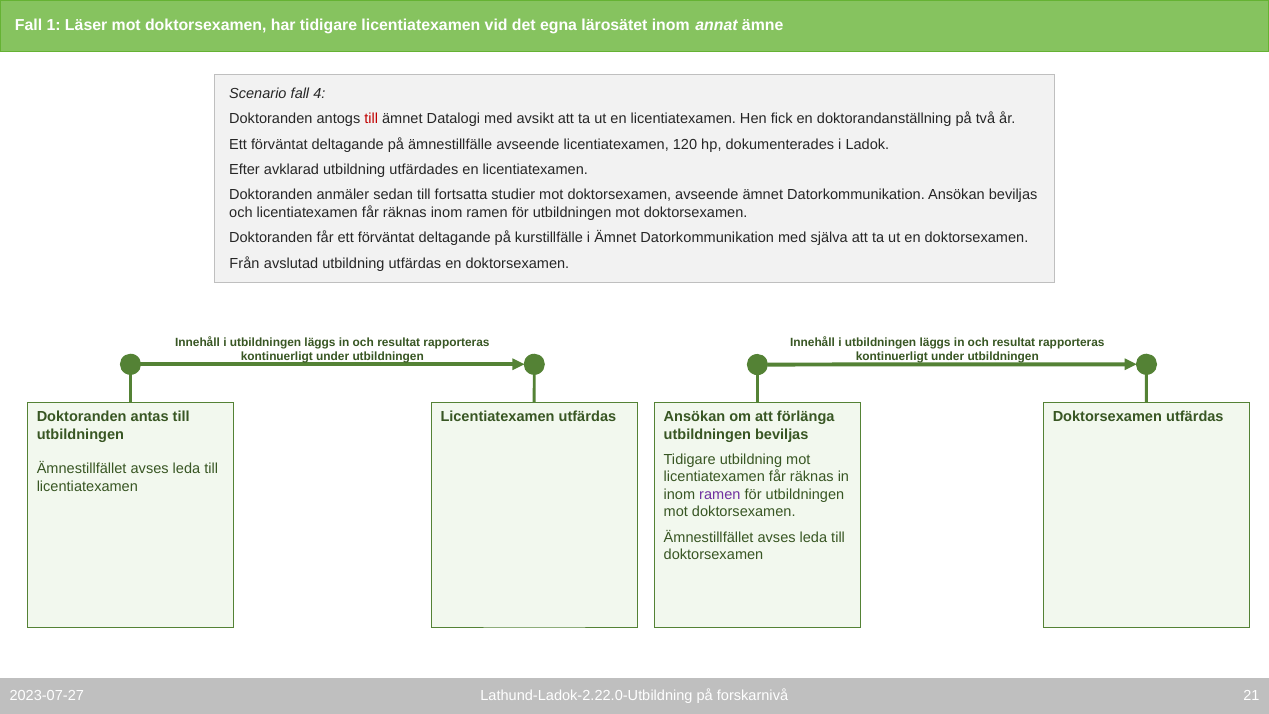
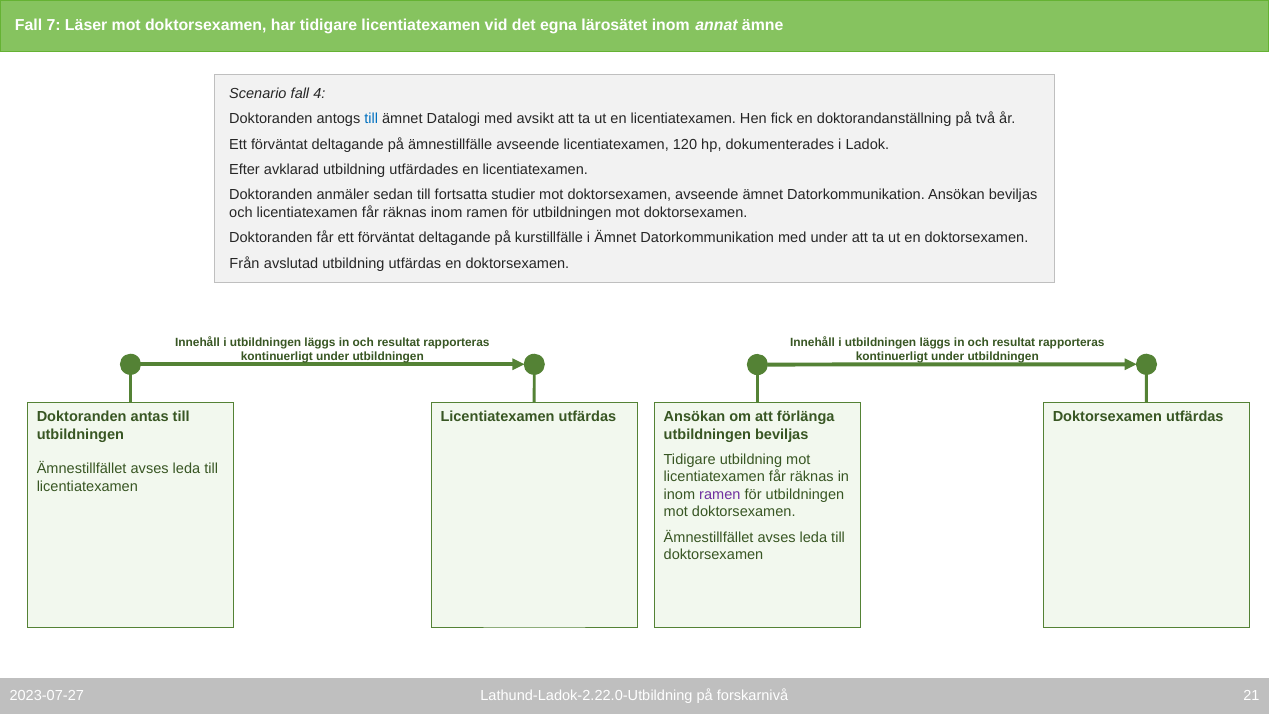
1: 1 -> 7 (54, 25)
till colour: red -> blue (371, 119)
med själva: själva -> under (829, 238)
